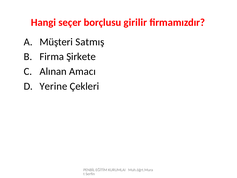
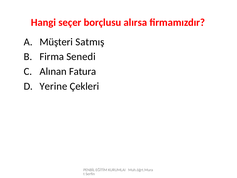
girilir: girilir -> alırsa (135, 22)
Şirkete: Şirkete -> Senedi (81, 57)
Amacı: Amacı -> Fatura (83, 71)
